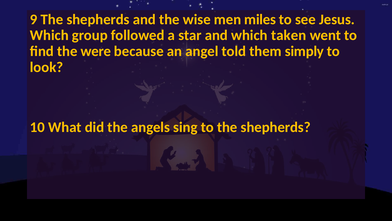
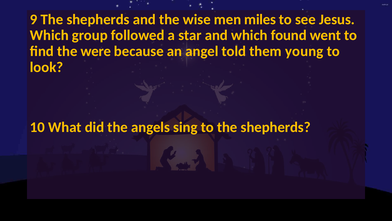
taken: taken -> found (289, 35)
simply: simply -> young (304, 51)
